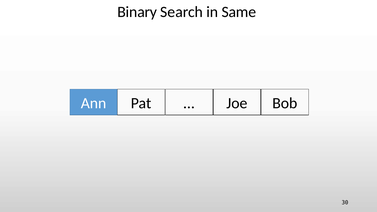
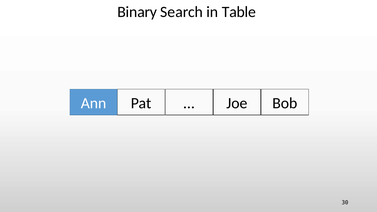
Same: Same -> Table (239, 12)
